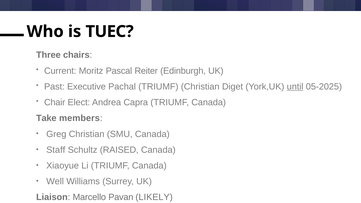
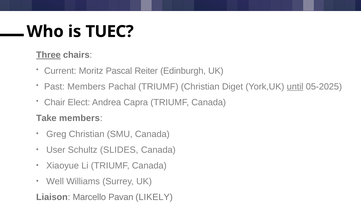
Three underline: none -> present (48, 55)
Past Executive: Executive -> Members (86, 87)
Staff: Staff -> User (56, 150)
RAISED: RAISED -> SLIDES (119, 150)
